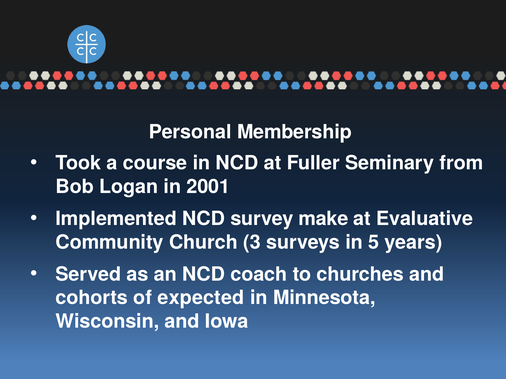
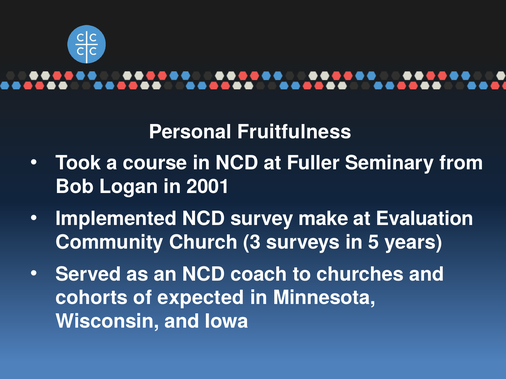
Membership: Membership -> Fruitfulness (294, 132)
Evaluative: Evaluative -> Evaluation (425, 219)
